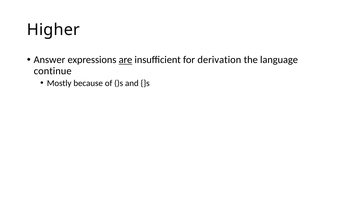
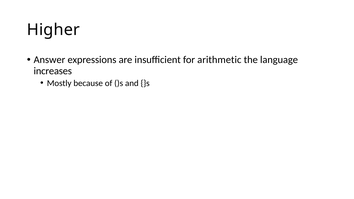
are underline: present -> none (125, 60)
derivation: derivation -> arithmetic (219, 60)
continue: continue -> increases (53, 71)
